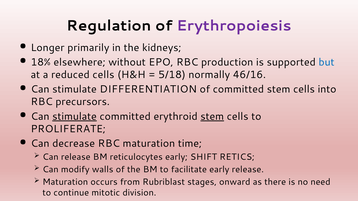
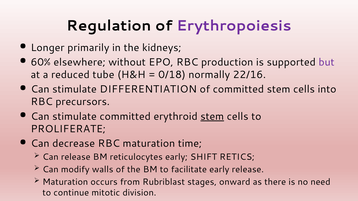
18%: 18% -> 60% (41, 62)
but colour: blue -> purple (327, 62)
reduced cells: cells -> tube (103, 75)
5/18: 5/18 -> 0/18 (172, 75)
46/16: 46/16 -> 22/16 (249, 75)
stimulate underline: present -> none (75, 117)
